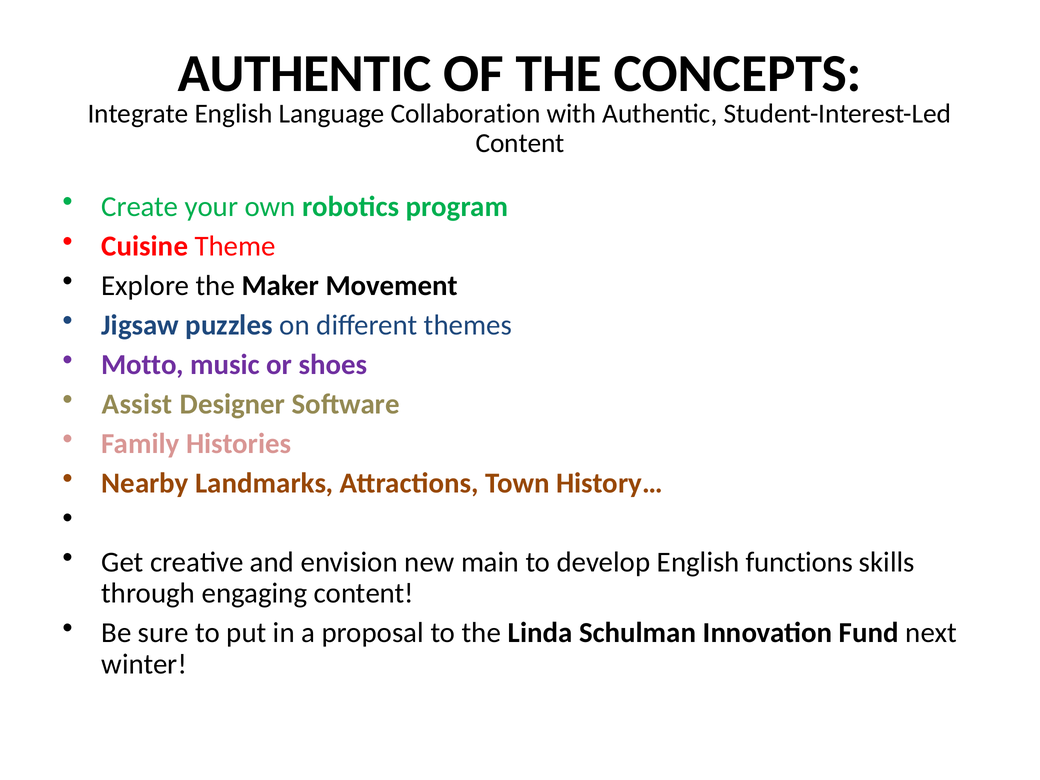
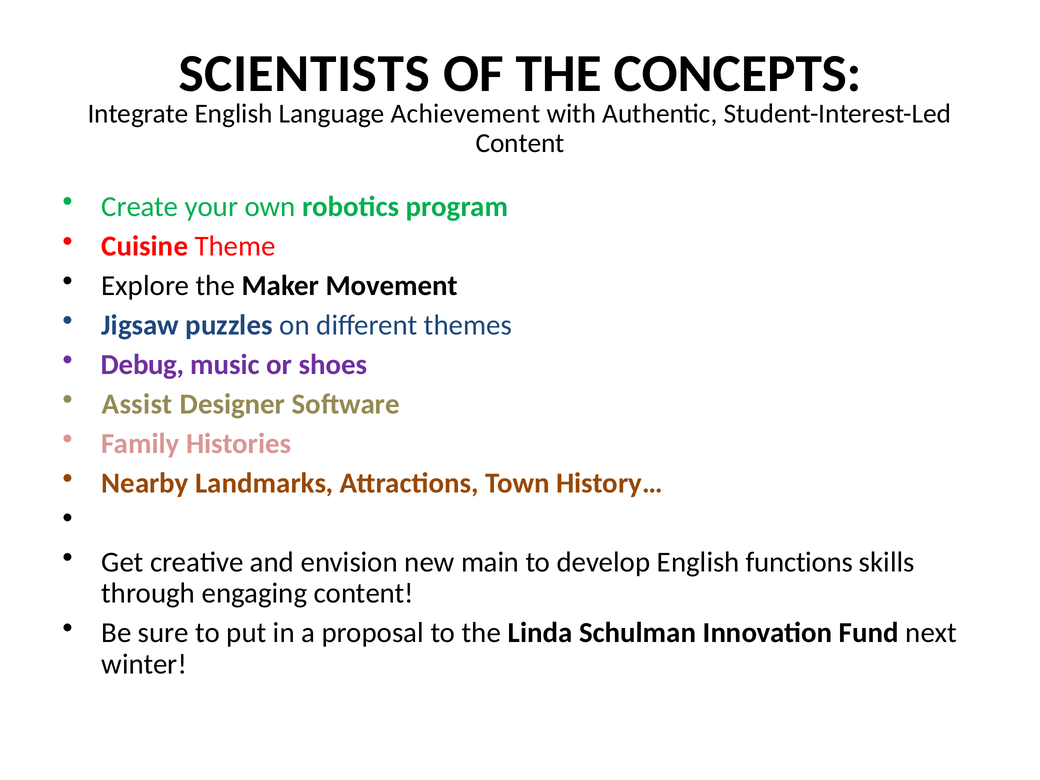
AUTHENTIC: AUTHENTIC -> SCIENTISTS (304, 74)
Collaboration: Collaboration -> Achievement (465, 114)
Motto: Motto -> Debug (143, 365)
